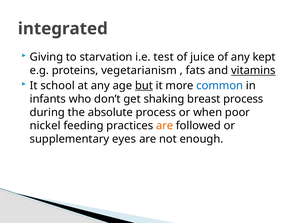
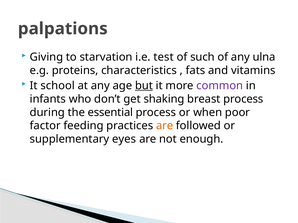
integrated: integrated -> palpations (63, 29)
juice: juice -> such (202, 57)
kept: kept -> ulna (264, 57)
vegetarianism: vegetarianism -> characteristics (139, 71)
vitamins underline: present -> none (253, 71)
common colour: blue -> purple (220, 86)
absolute: absolute -> essential (110, 113)
nickel: nickel -> factor (45, 126)
